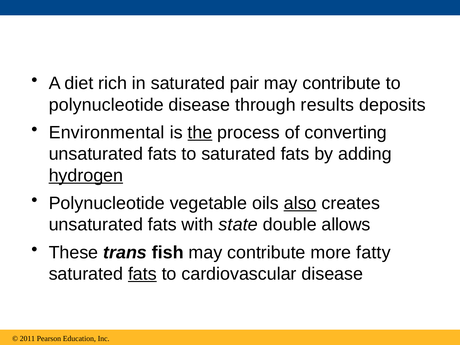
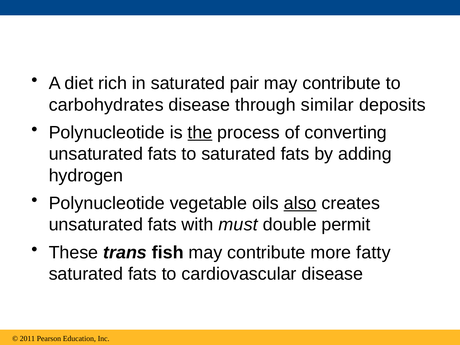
polynucleotide: polynucleotide -> carbohydrates (106, 105)
results: results -> similar (327, 105)
Environmental: Environmental -> Polynucleotide (107, 133)
hydrogen underline: present -> none (86, 175)
state: state -> must (238, 225)
allows: allows -> permit (346, 225)
fats underline: present -> none (142, 274)
